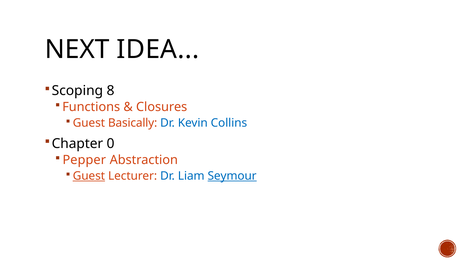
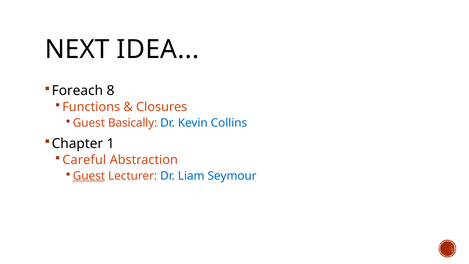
Scoping: Scoping -> Foreach (77, 91)
0: 0 -> 1 (111, 144)
Pepper: Pepper -> Careful (84, 160)
Seymour underline: present -> none (232, 176)
